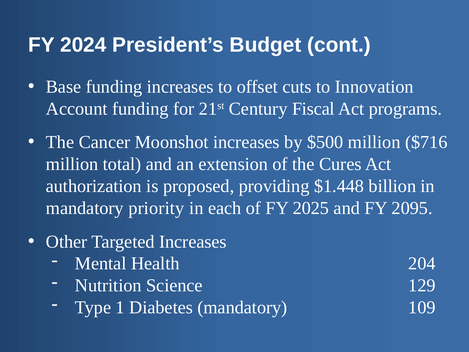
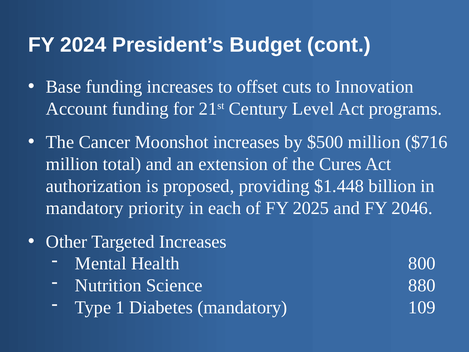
Fiscal: Fiscal -> Level (313, 109)
2095: 2095 -> 2046 (412, 208)
204: 204 -> 800 (422, 263)
129: 129 -> 880 (422, 285)
